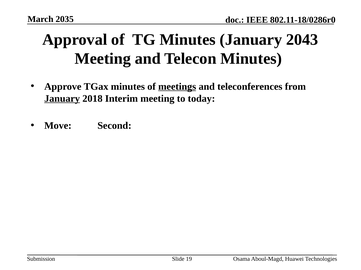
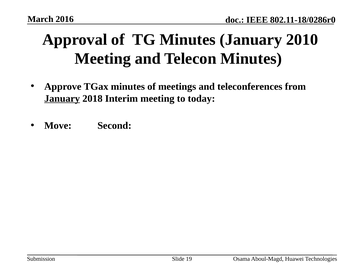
2035: 2035 -> 2016 (65, 19)
2043: 2043 -> 2010 (302, 40)
meetings underline: present -> none (177, 87)
